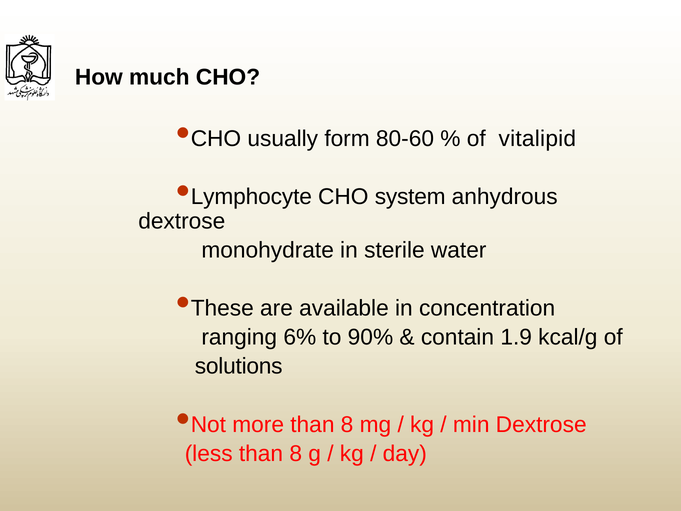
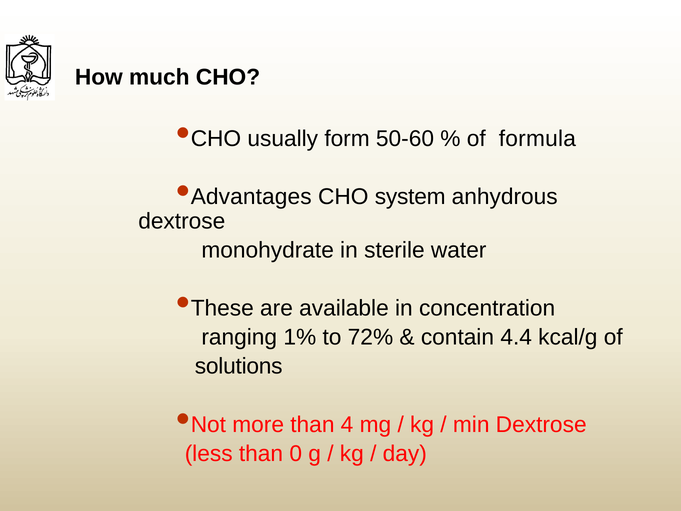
80-60: 80-60 -> 50-60 (405, 138)
vitalipid: vitalipid -> formula (537, 138)
Lymphocyte: Lymphocyte -> Advantages (251, 197)
6%: 6% -> 1% (300, 337)
90%: 90% -> 72% (370, 337)
1.9: 1.9 -> 4.4 (516, 337)
more than 8: 8 -> 4 (347, 424)
less than 8: 8 -> 0 (296, 453)
